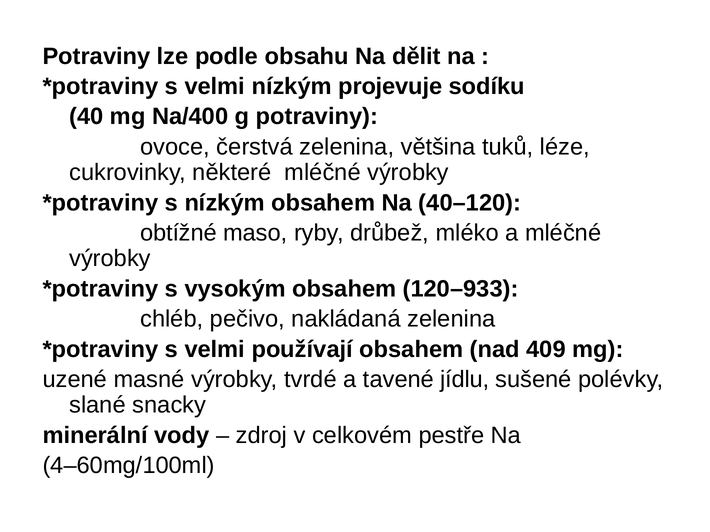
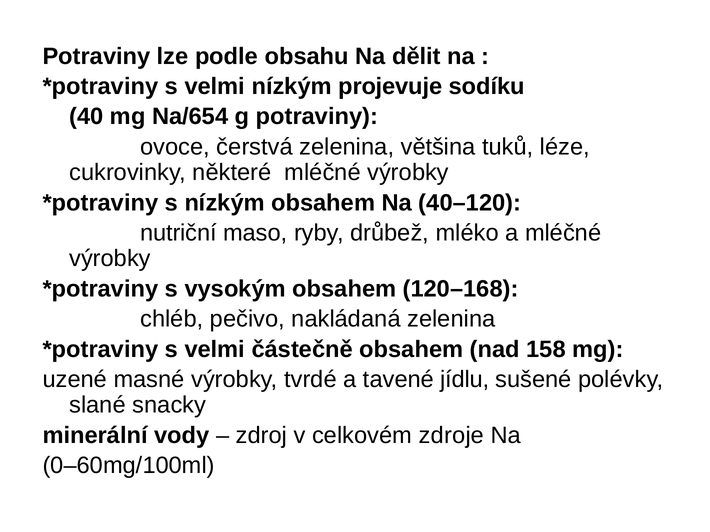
Na/400: Na/400 -> Na/654 (190, 117)
obtížné: obtížné -> nutriční (178, 233)
120–933: 120–933 -> 120–168 (461, 289)
používají: používají -> částečně (302, 350)
409: 409 -> 158 (546, 350)
pestře: pestře -> zdroje (451, 436)
4–60mg/100ml: 4–60mg/100ml -> 0–60mg/100ml (129, 466)
